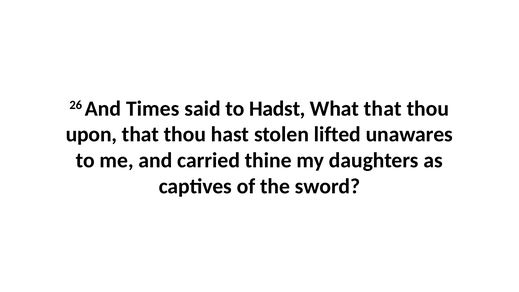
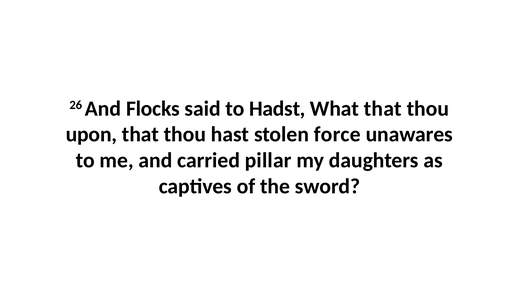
Times: Times -> Flocks (153, 109)
lifted: lifted -> force (337, 134)
thine: thine -> pillar (268, 160)
